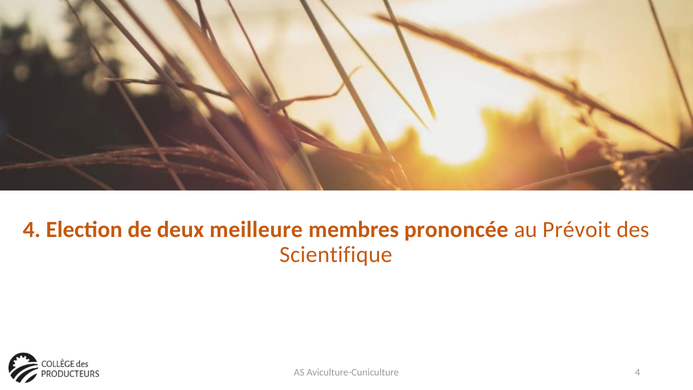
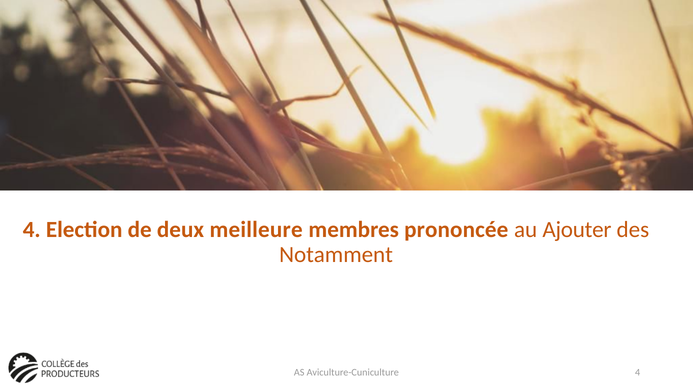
Prévoit: Prévoit -> Ajouter (577, 229)
Scientifique: Scientifique -> Notamment (336, 254)
